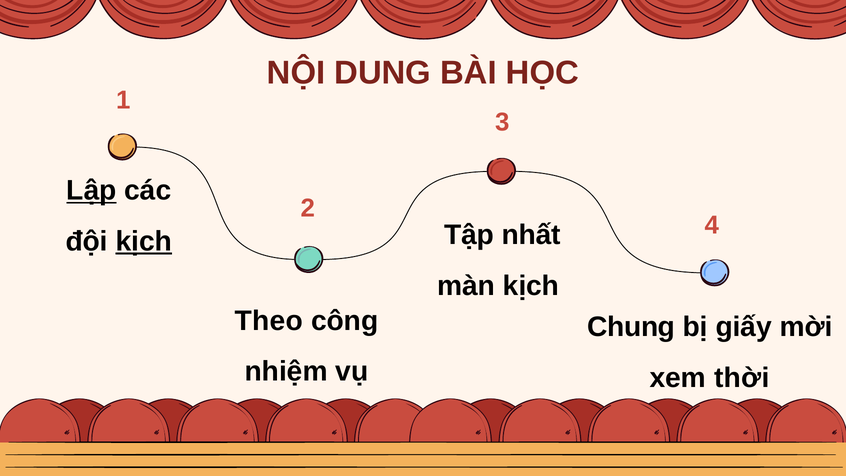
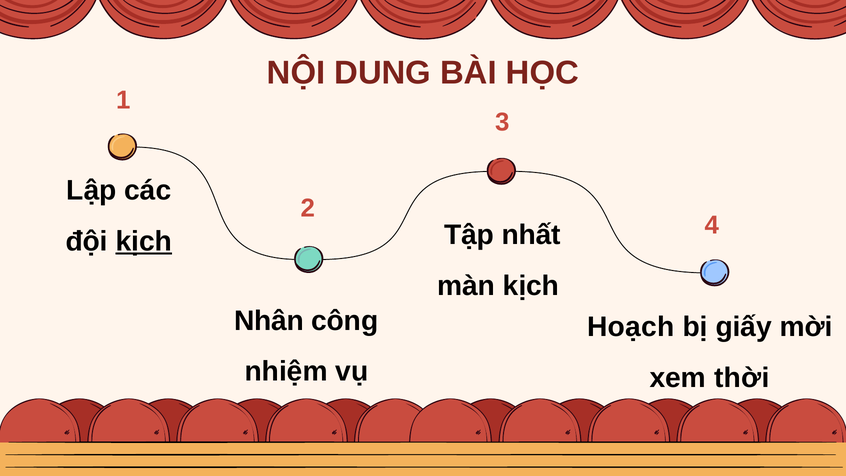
Lập underline: present -> none (91, 191)
Theo: Theo -> Nhân (269, 321)
Chung: Chung -> Hoạch (631, 327)
